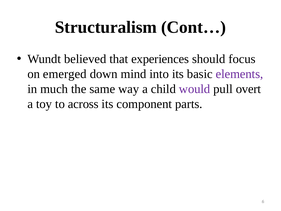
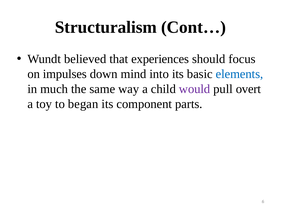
emerged: emerged -> impulses (65, 74)
elements colour: purple -> blue (239, 74)
across: across -> began (83, 104)
